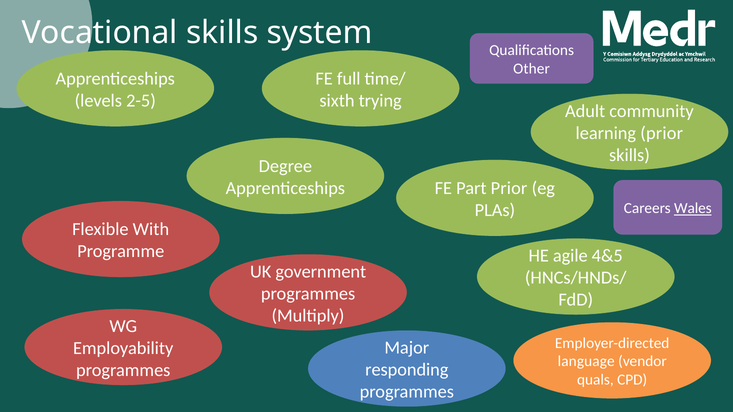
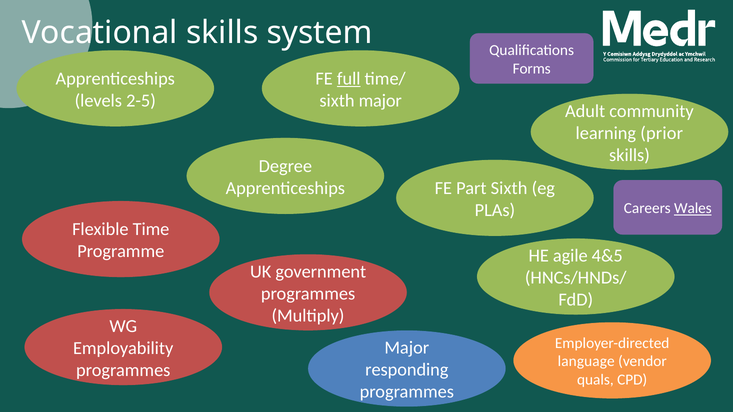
Other: Other -> Forms (532, 69)
full underline: none -> present (349, 79)
sixth trying: trying -> major (380, 101)
Part Prior: Prior -> Sixth (509, 188)
With: With -> Time (151, 230)
